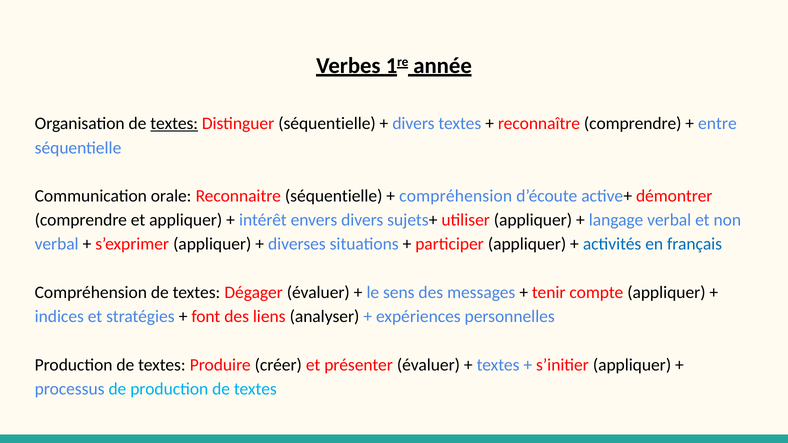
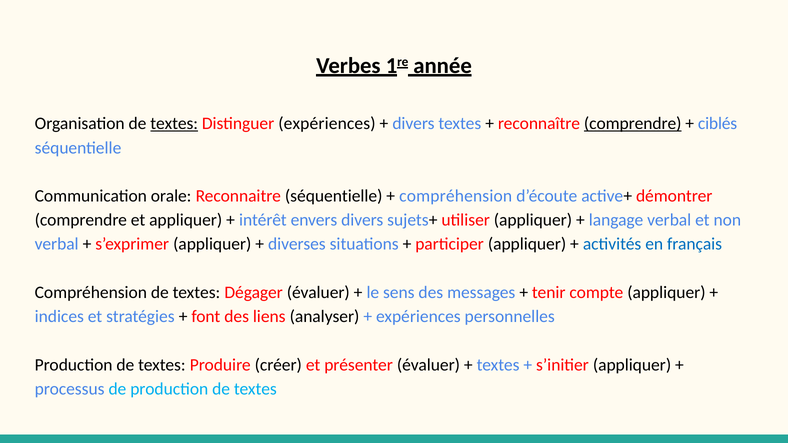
Distinguer séquentielle: séquentielle -> expériences (327, 124)
comprendre underline: none -> present (633, 124)
entre: entre -> ciblés (718, 124)
